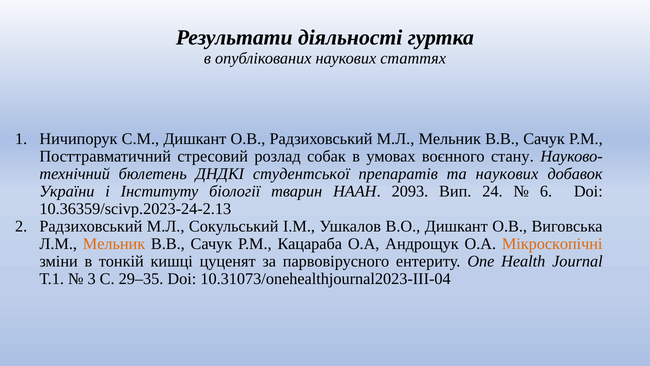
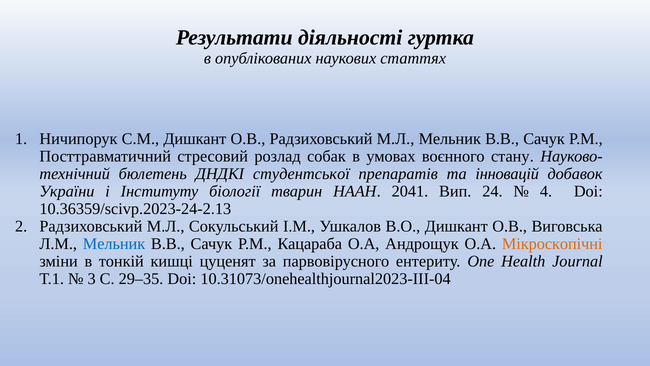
та наукових: наукових -> інновацій (507, 174)
2093: 2093 -> 2041 (410, 191)
6: 6 -> 4 (546, 191)
Мельник colour: orange -> blue (114, 244)
